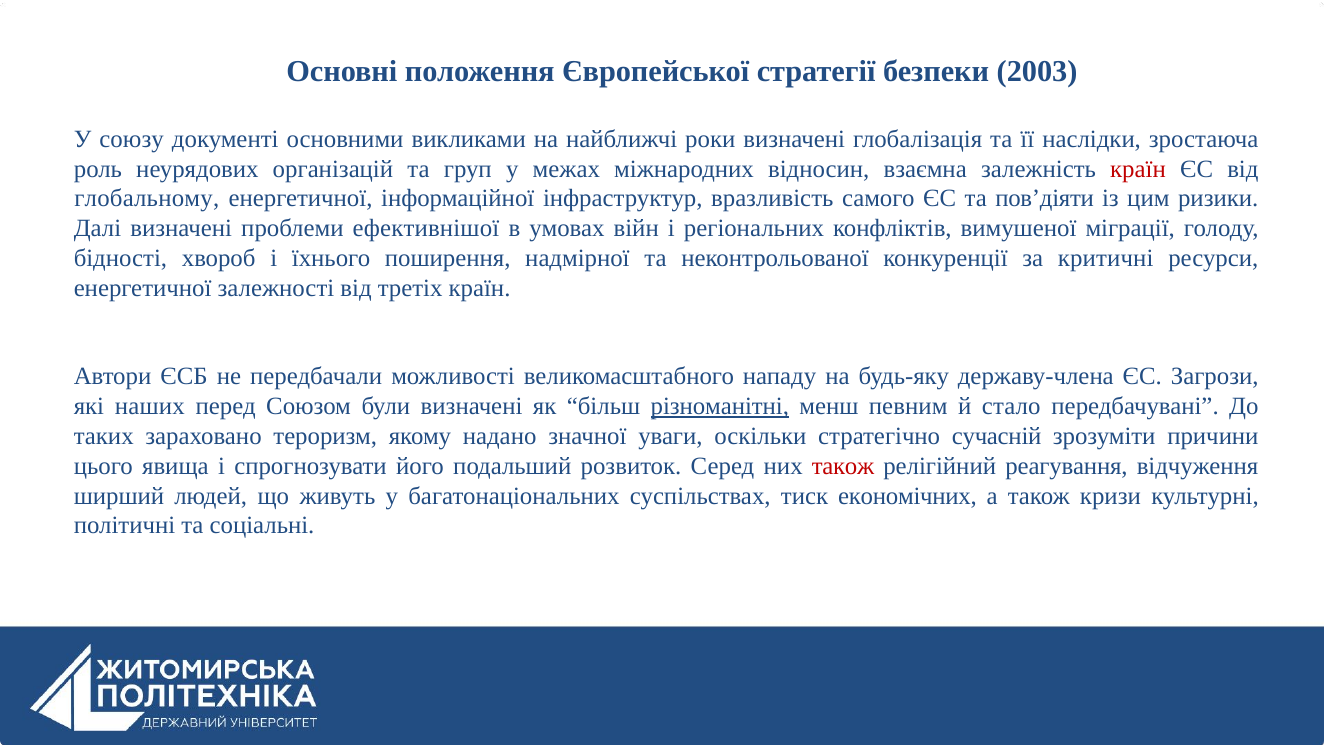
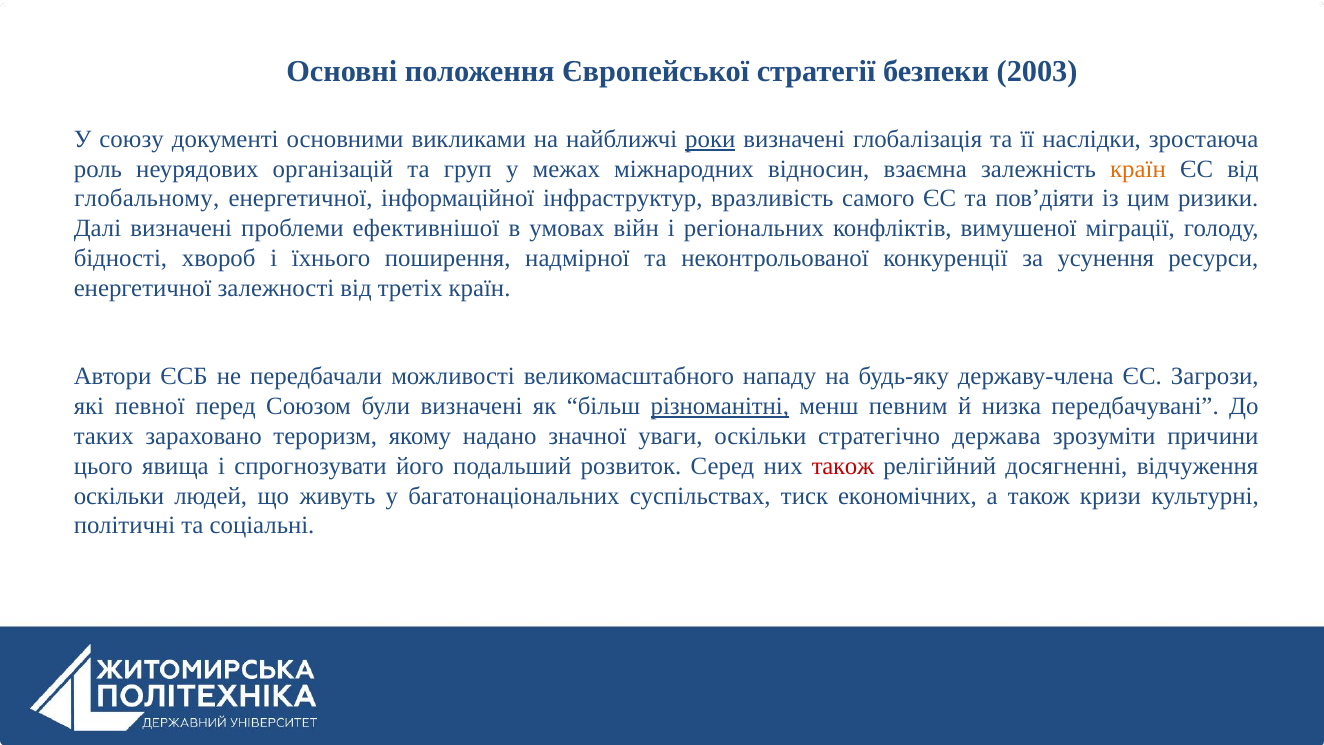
роки underline: none -> present (710, 139)
країн colour: red -> orange (1138, 169)
критичні: критичні -> усунення (1106, 258)
наших: наших -> певної (150, 406)
стало: стало -> низка (1011, 406)
сучасній: сучасній -> держава (996, 436)
реагування: реагування -> досягненні (1066, 466)
ширший: ширший -> оскільки (119, 496)
